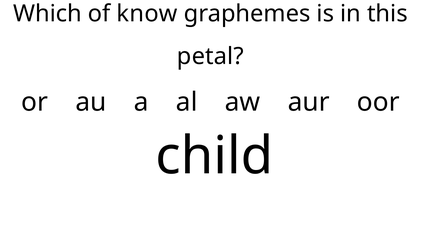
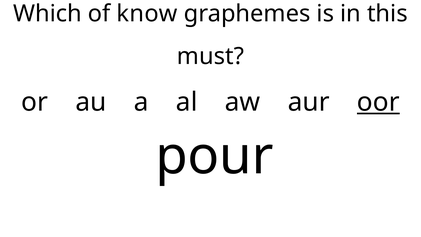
petal: petal -> must (210, 56)
oor underline: none -> present (378, 102)
child: child -> pour (214, 156)
